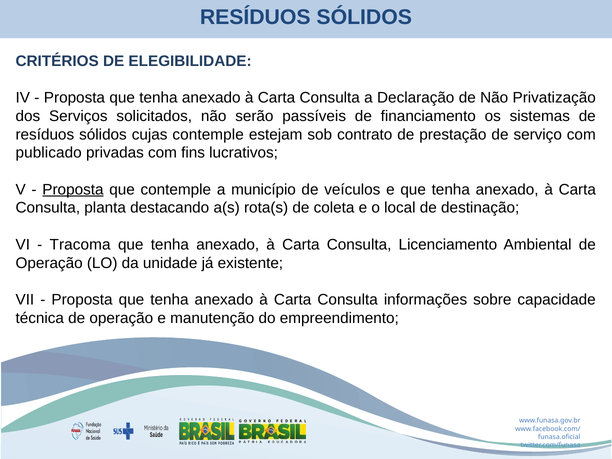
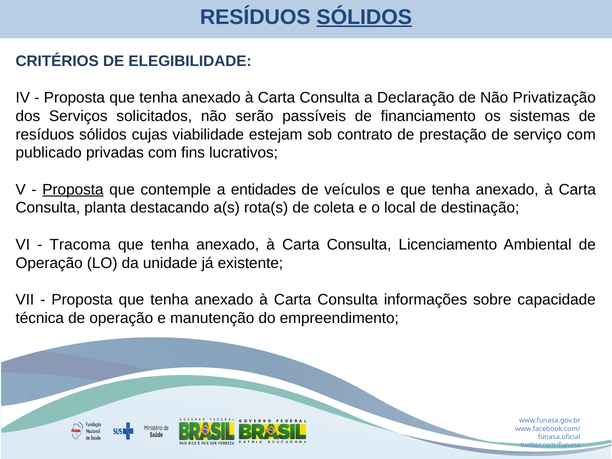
SÓLIDOS underline: none -> present (364, 17)
cujas contemple: contemple -> viabilidade (208, 134)
município: município -> entidades (264, 190)
